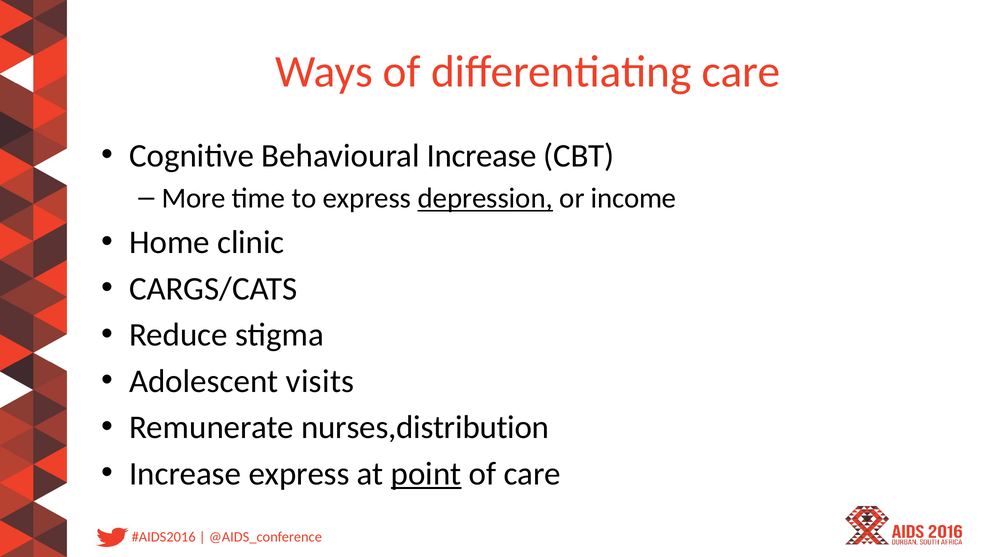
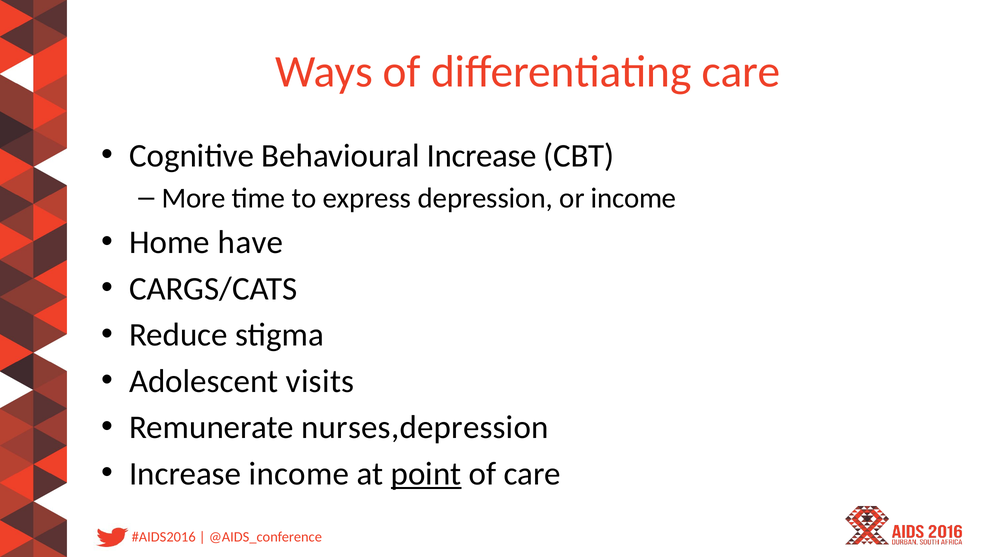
depression underline: present -> none (485, 198)
clinic: clinic -> have (251, 242)
nurses,distribution: nurses,distribution -> nurses,depression (425, 427)
Increase express: express -> income (299, 474)
